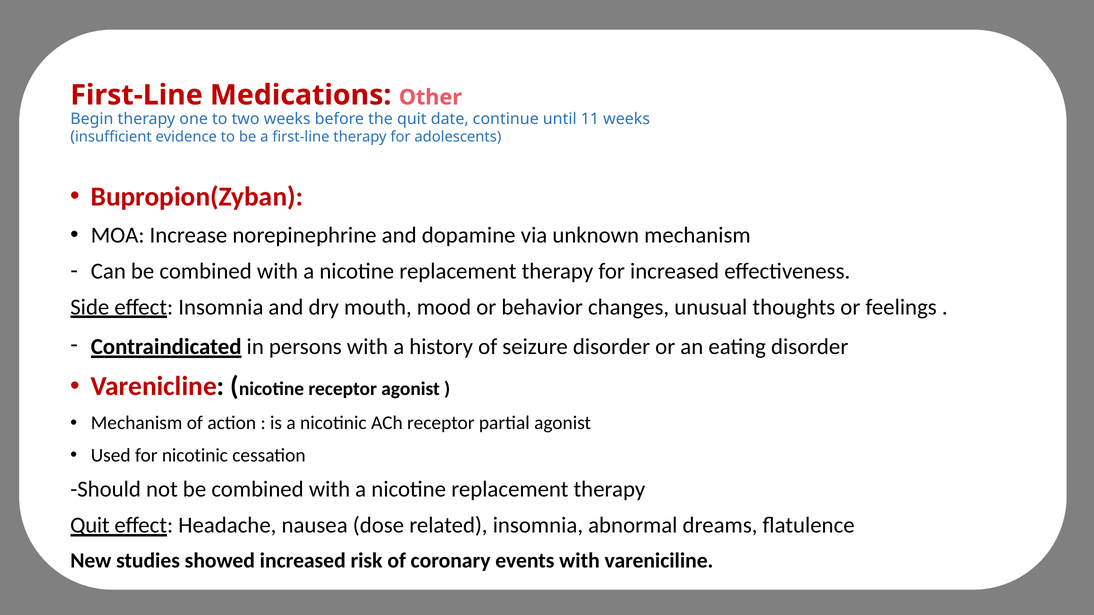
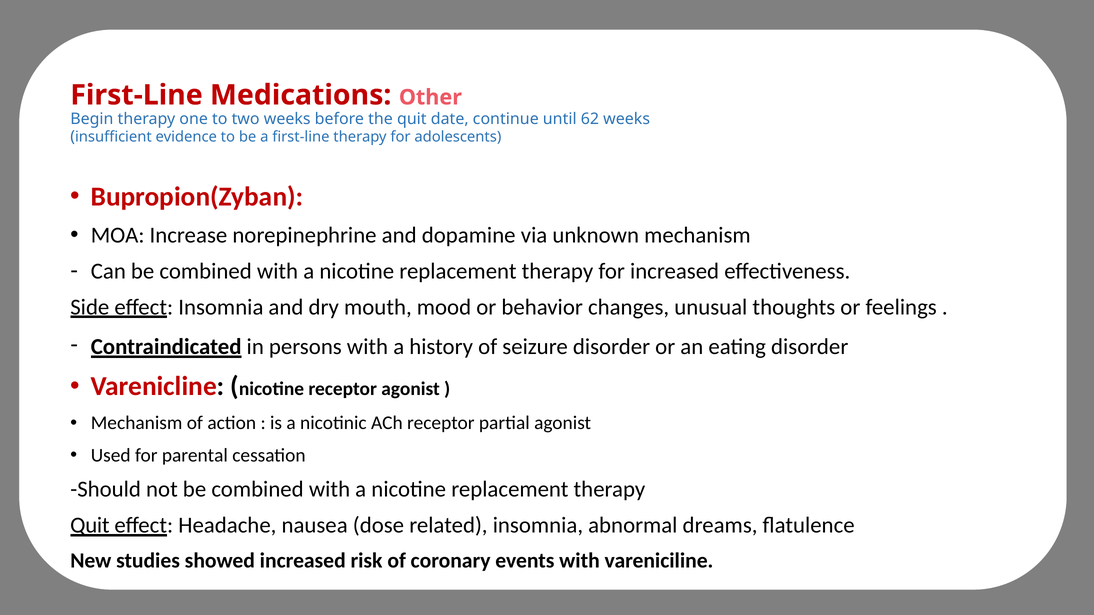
11: 11 -> 62 (590, 119)
for nicotinic: nicotinic -> parental (195, 456)
